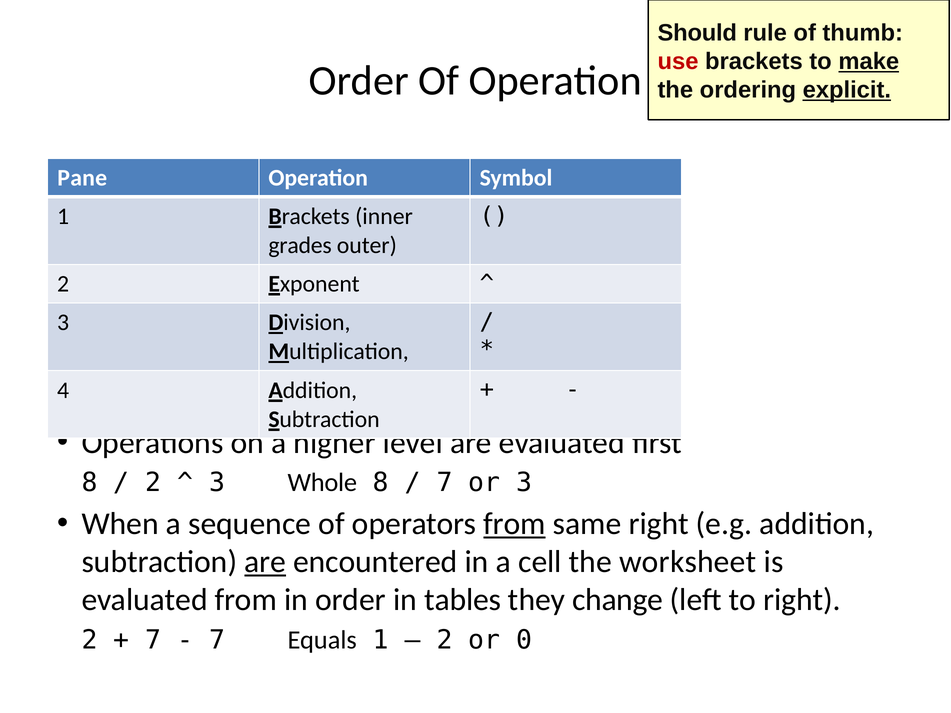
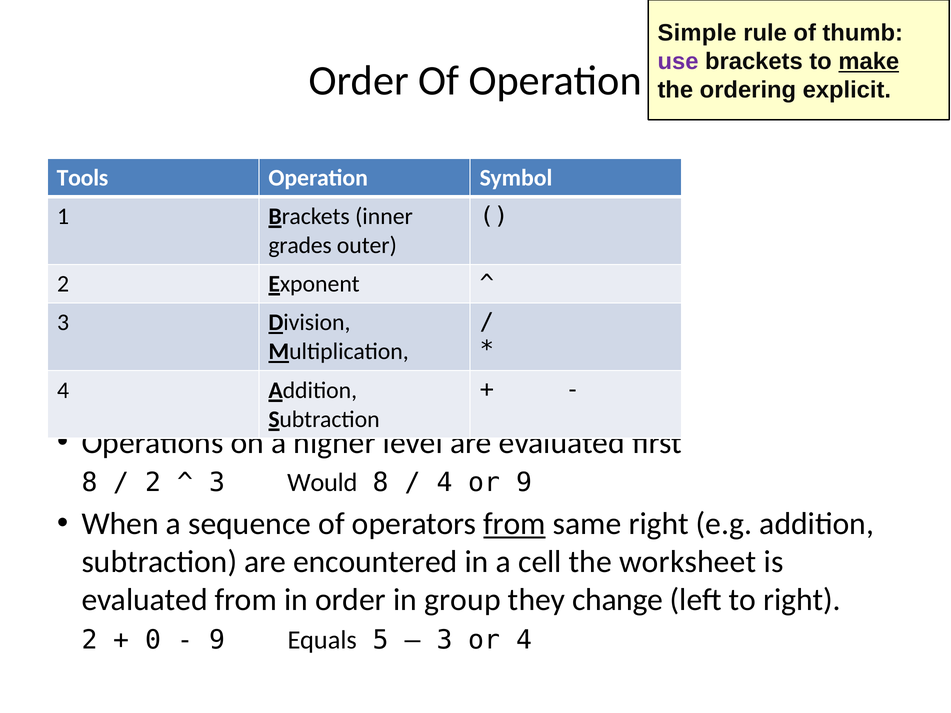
Should: Should -> Simple (697, 33)
use colour: red -> purple (678, 62)
explicit underline: present -> none (847, 90)
Pane: Pane -> Tools (82, 178)
Whole: Whole -> Would (322, 483)
7: 7 -> 4 (445, 483)
or 3: 3 -> 9 (524, 483)
are underline: present -> none (265, 562)
tables: tables -> group (462, 600)
7: 7 -> 0 (153, 640)
7: 7 -> 9 (217, 640)
Equals 1: 1 -> 5 (381, 640)
2: 2 -> 3 (445, 640)
or 0: 0 -> 4 (524, 640)
